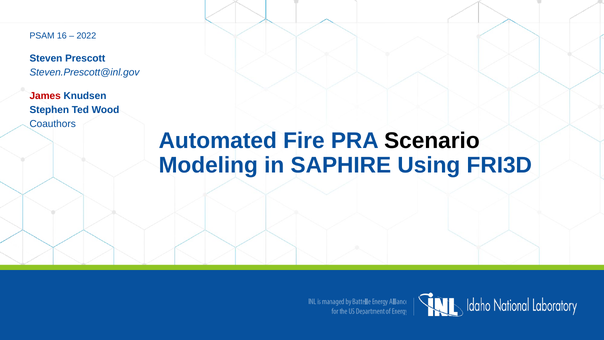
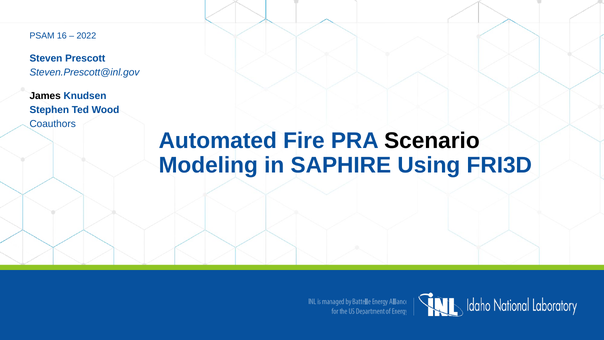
James colour: red -> black (45, 96)
